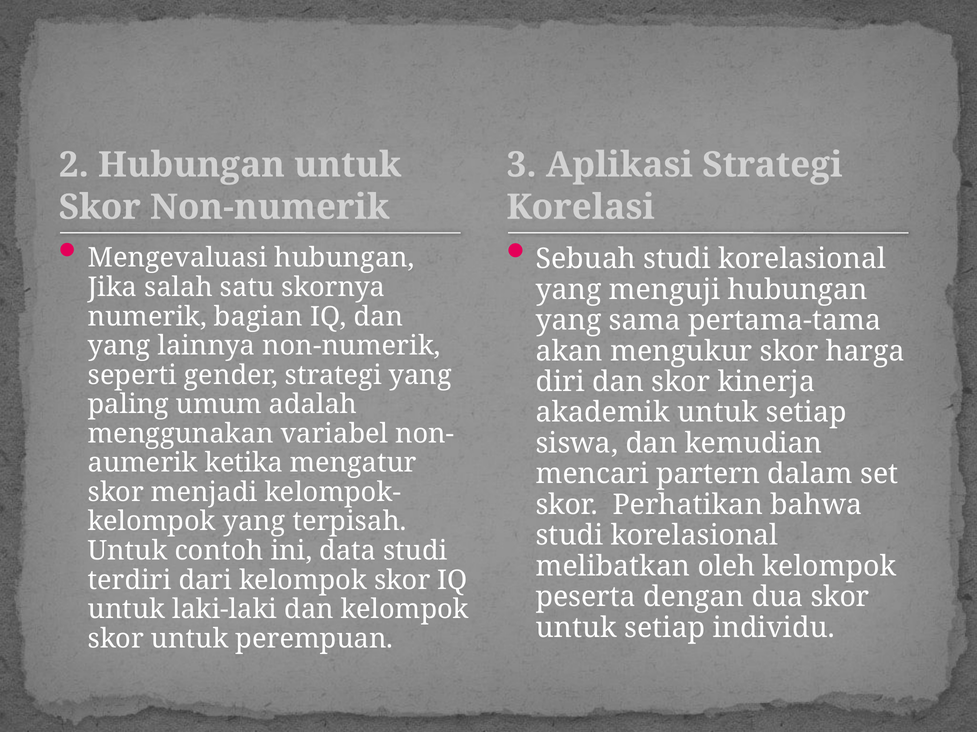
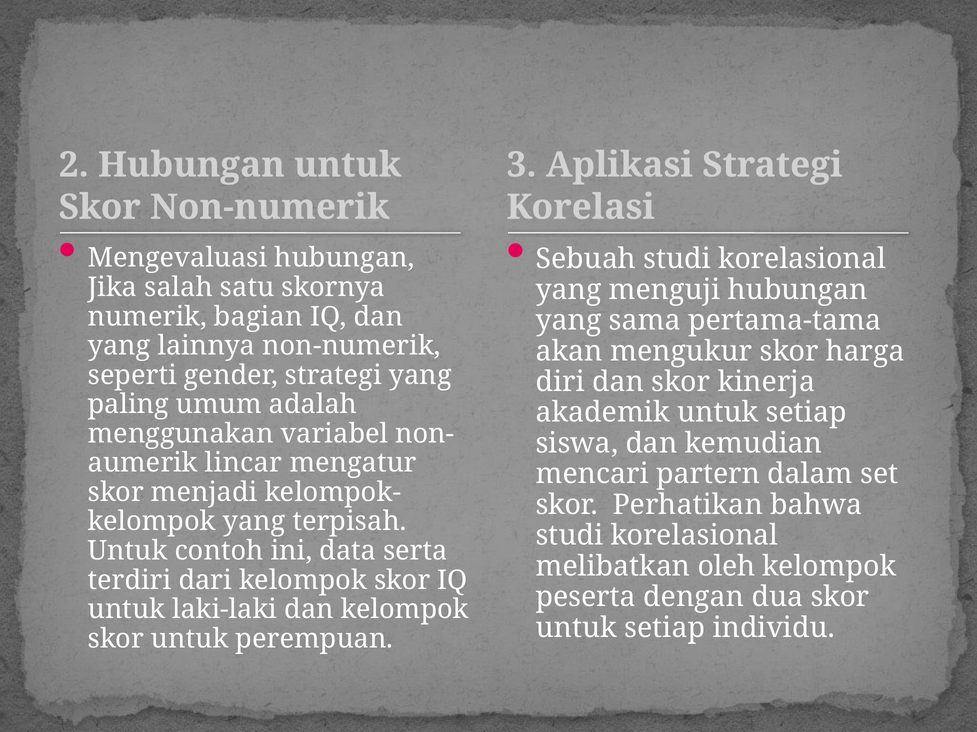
ketika: ketika -> lincar (244, 463)
data studi: studi -> serta (415, 551)
